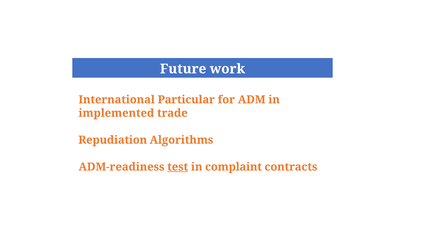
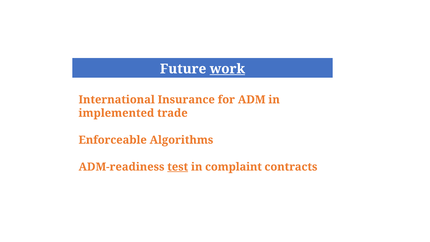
work underline: none -> present (227, 69)
Particular: Particular -> Insurance (186, 100)
Repudiation: Repudiation -> Enforceable (113, 140)
